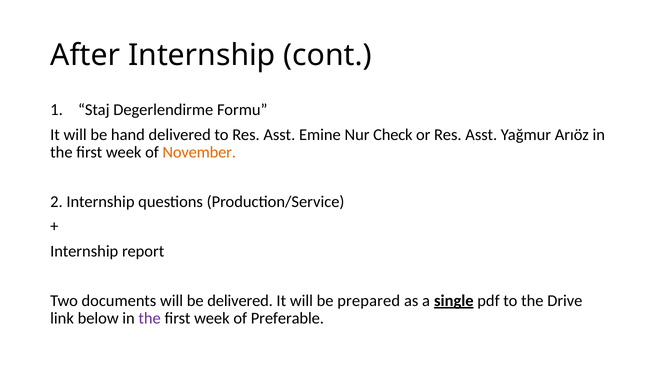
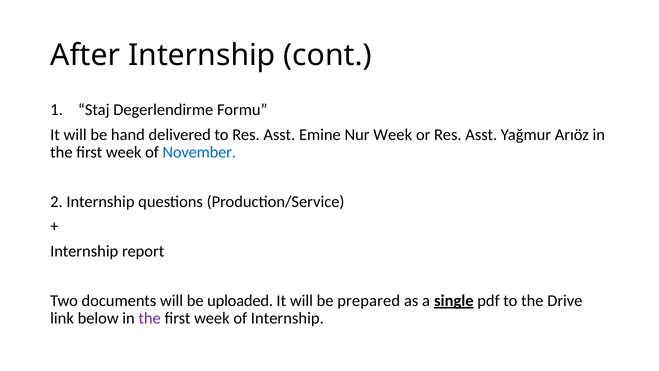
Nur Check: Check -> Week (393, 135)
November colour: orange -> blue (199, 152)
be delivered: delivered -> uploaded (240, 300)
of Preferable: Preferable -> Internship (287, 318)
